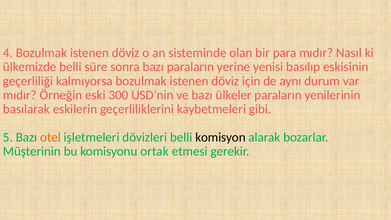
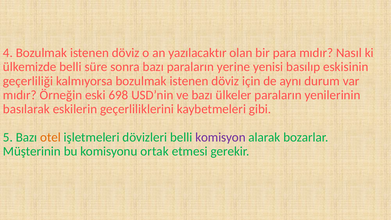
sisteminde: sisteminde -> yazılacaktır (197, 53)
300: 300 -> 698 (118, 95)
komisyon colour: black -> purple (220, 137)
